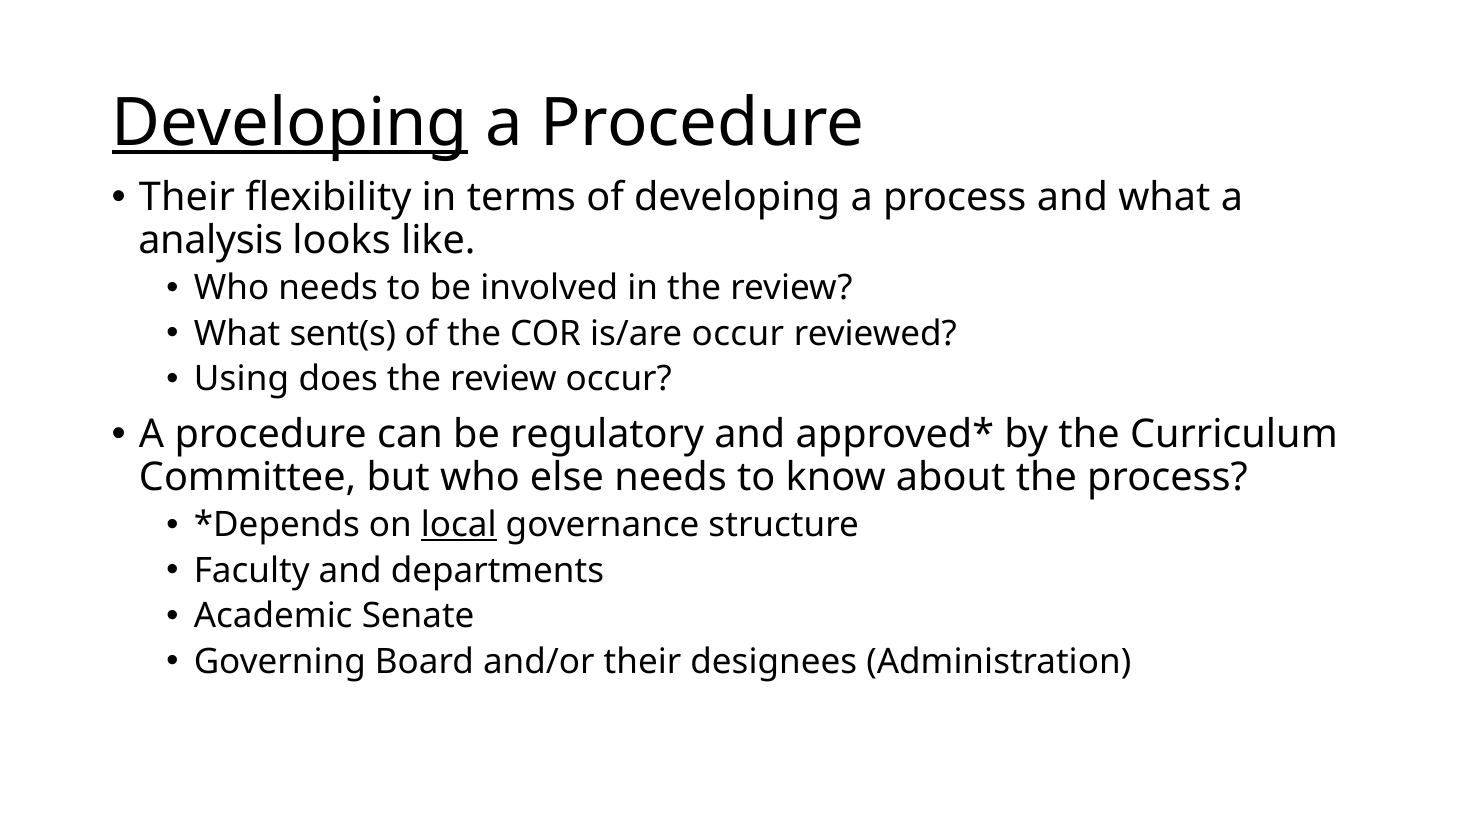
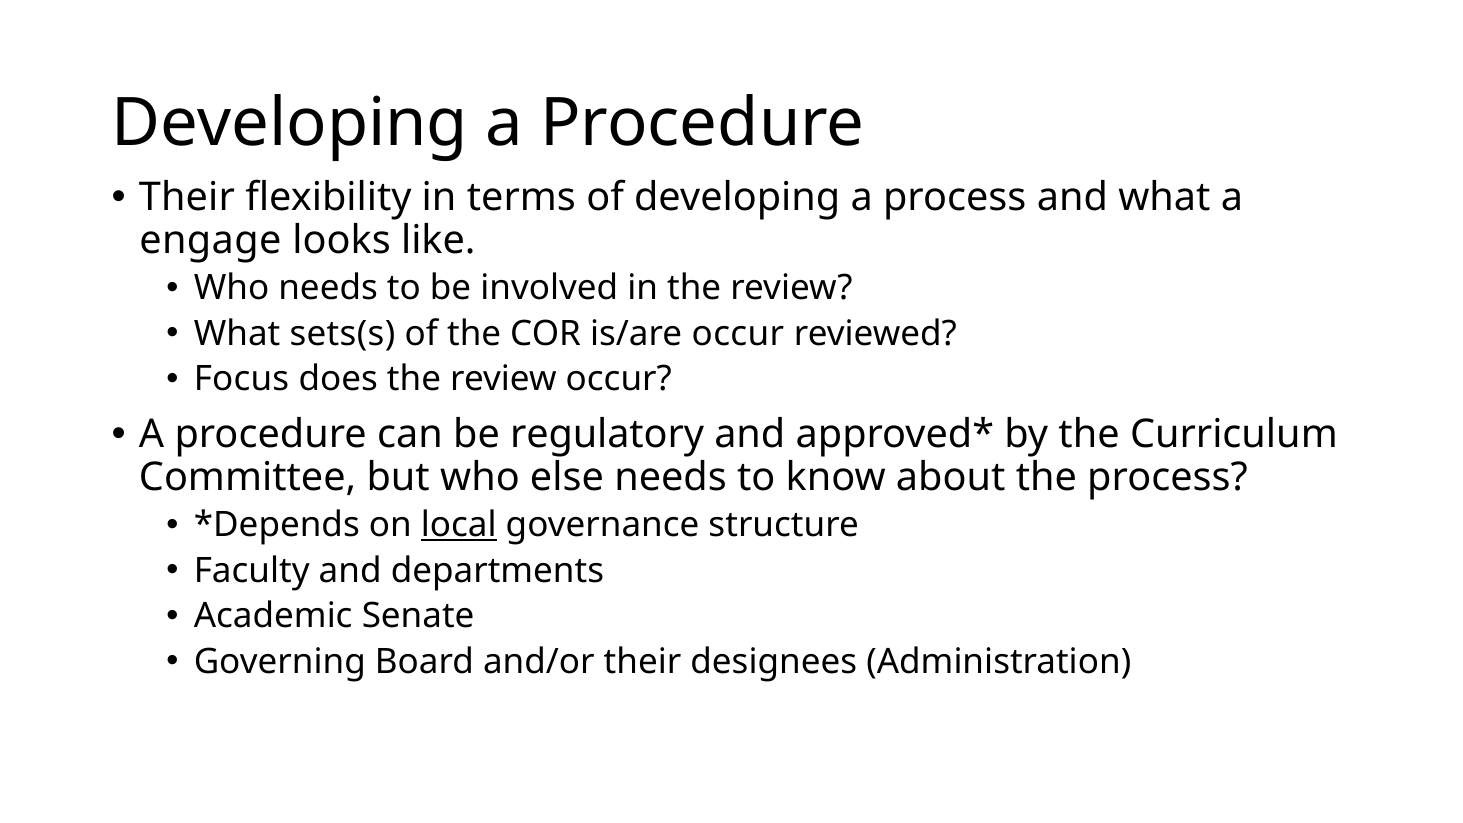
Developing underline: present -> none (290, 123)
analysis: analysis -> engage (210, 240)
sent(s: sent(s -> sets(s (342, 334)
Using: Using -> Focus (242, 379)
